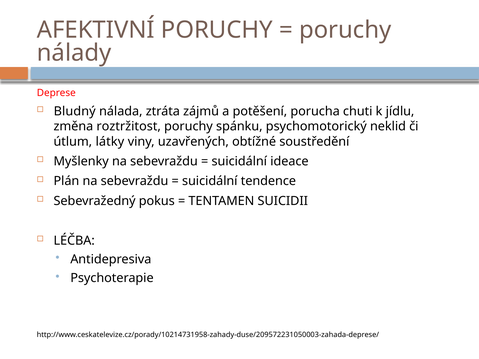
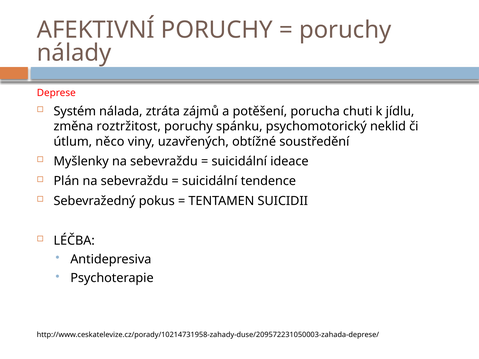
Bludný: Bludný -> Systém (75, 111)
látky: látky -> něco (110, 142)
